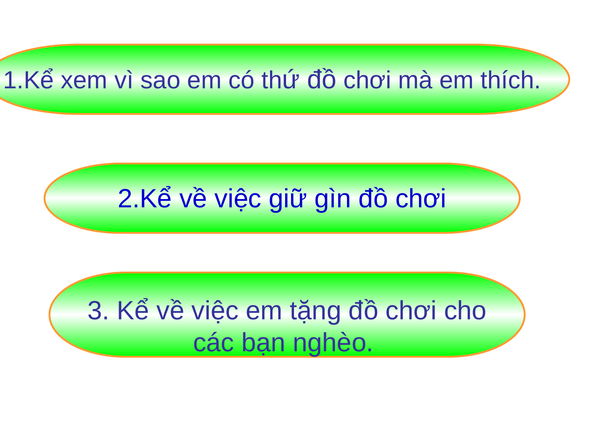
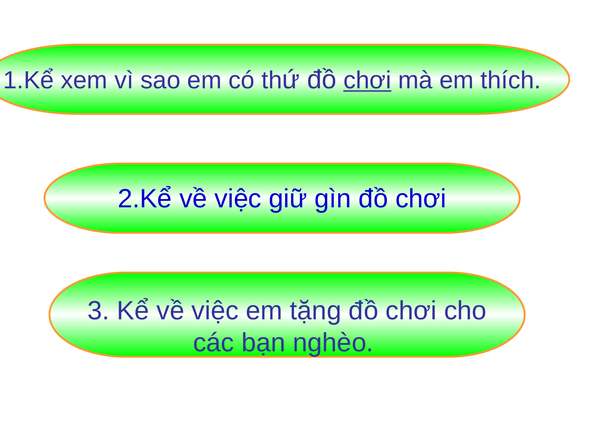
chơi underline: none -> present (367, 80)
